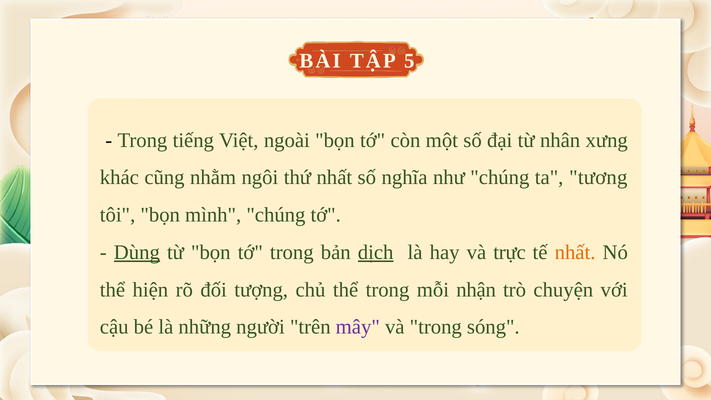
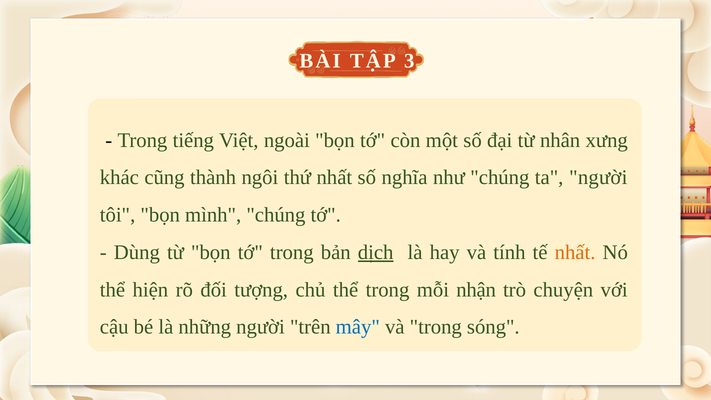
5: 5 -> 3 (409, 61)
nhằm: nhằm -> thành (213, 178)
ta tương: tương -> người (598, 178)
Dùng underline: present -> none (137, 252)
trực: trực -> tính (509, 252)
mây colour: purple -> blue (358, 327)
